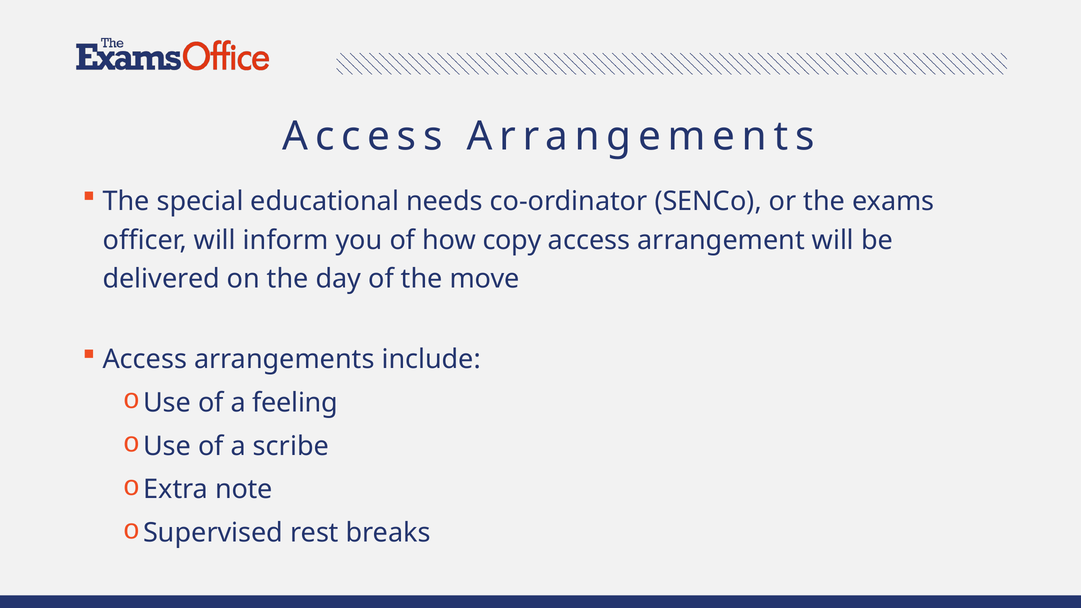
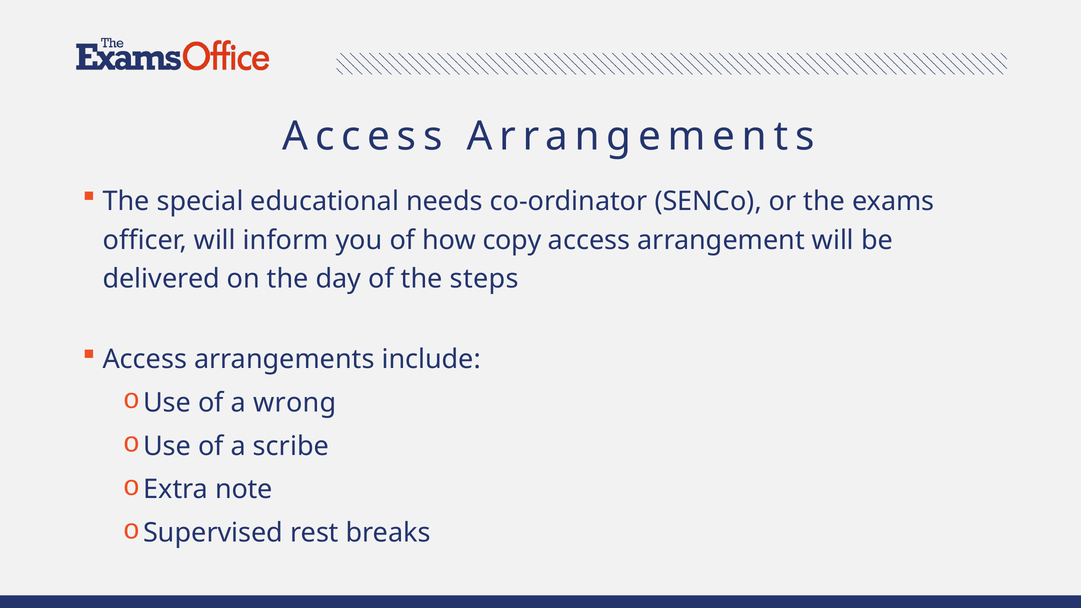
move: move -> steps (484, 279)
feeling: feeling -> wrong (295, 403)
